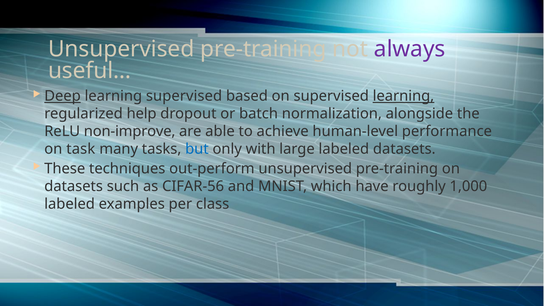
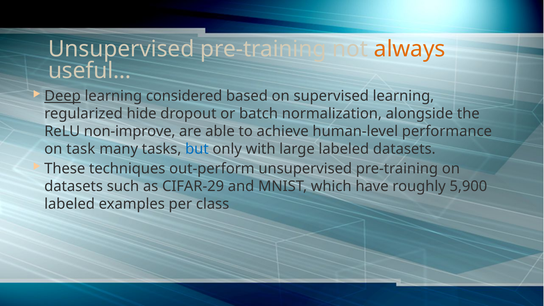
always colour: purple -> orange (410, 49)
learning supervised: supervised -> considered (184, 96)
learning underline: present -> none (403, 96)
help: help -> hide (142, 114)
CIFAR-56: CIFAR-56 -> CIFAR-29 (193, 186)
1,000: 1,000 -> 5,900 (468, 186)
